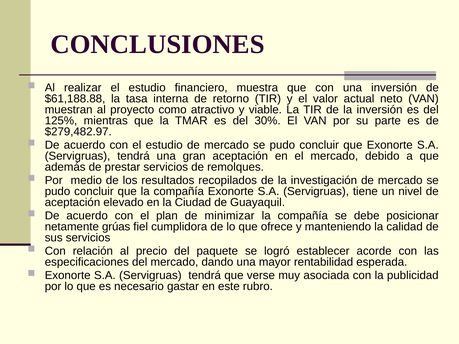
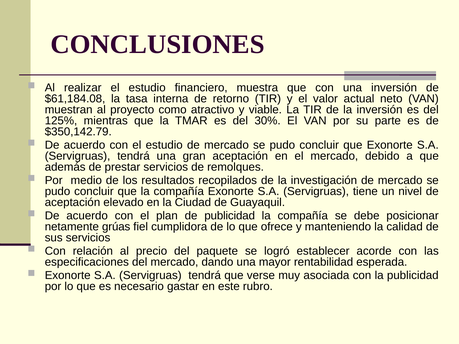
$61,188.88: $61,188.88 -> $61,184.08 (75, 99)
$279,482.97: $279,482.97 -> $350,142.79 (78, 132)
de minimizar: minimizar -> publicidad (230, 216)
